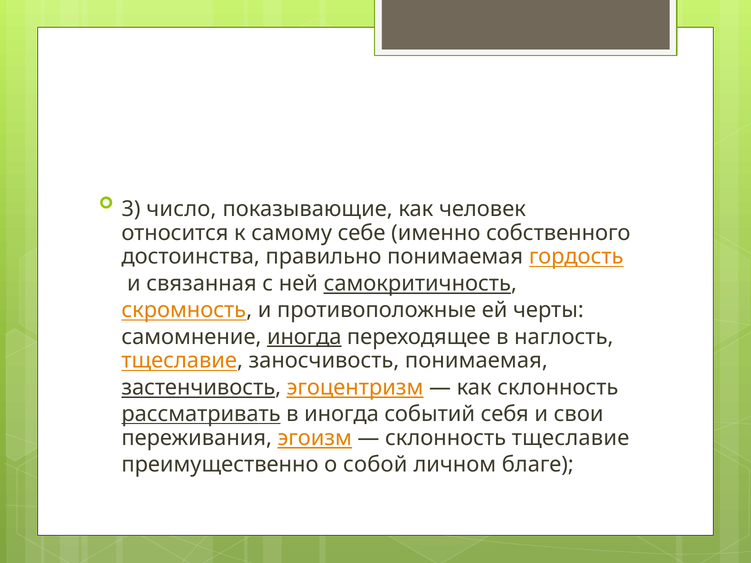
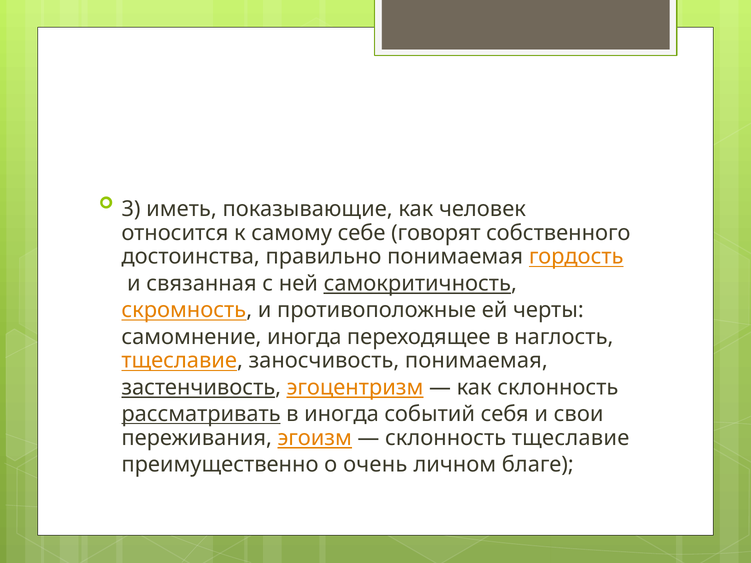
число: число -> иметь (181, 209)
именно: именно -> говорят (436, 233)
иногда underline: present -> none (304, 337)
собой: собой -> очень (375, 465)
